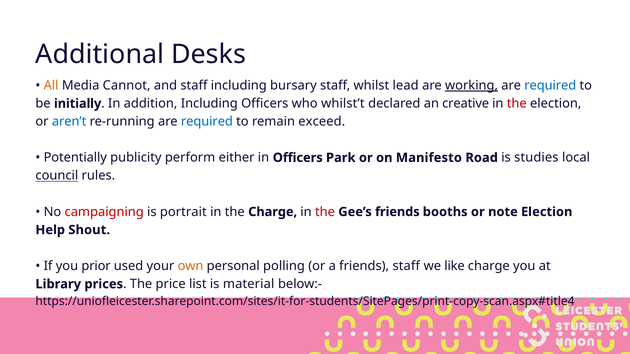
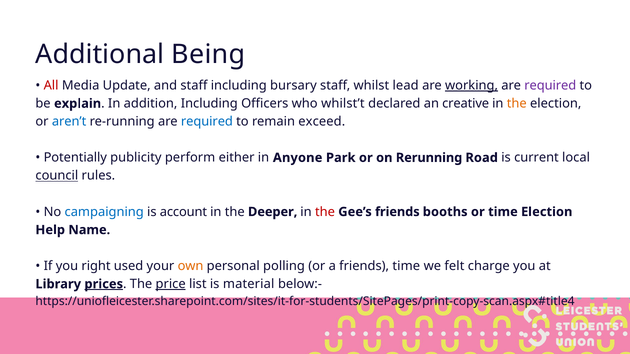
Desks: Desks -> Being (208, 55)
All colour: orange -> red (51, 86)
Cannot: Cannot -> Update (127, 86)
required colour: blue -> purple (550, 86)
initially: initially -> explain (78, 104)
the colour: red -> orange (517, 104)
in Officers: Officers -> Anyone (298, 158)
Manifesto: Manifesto -> Rerunning (429, 158)
studies: studies -> current (536, 158)
campaigning colour: red -> blue (104, 212)
portrait: portrait -> account (183, 212)
the Charge: Charge -> Deeper (273, 212)
or note: note -> time (503, 212)
Shout: Shout -> Name (89, 230)
prior: prior -> right (96, 266)
friends staff: staff -> time (406, 266)
like: like -> felt (454, 266)
prices underline: none -> present (104, 284)
price underline: none -> present (171, 284)
